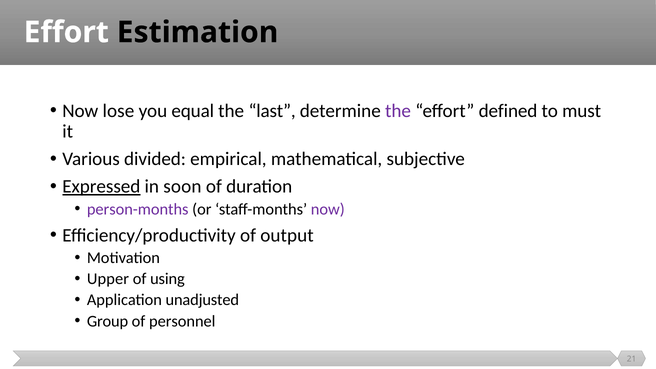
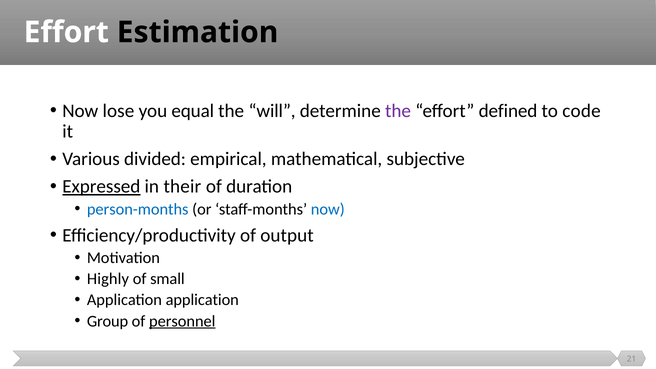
last: last -> will (272, 111)
must: must -> code (581, 111)
soon: soon -> their (182, 187)
person-months colour: purple -> blue (138, 209)
now colour: purple -> blue (328, 209)
Upper: Upper -> Highly (108, 279)
using: using -> small (167, 279)
Application unadjusted: unadjusted -> application (202, 300)
personnel underline: none -> present (182, 321)
